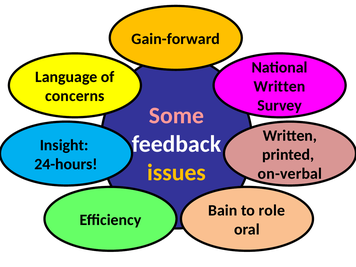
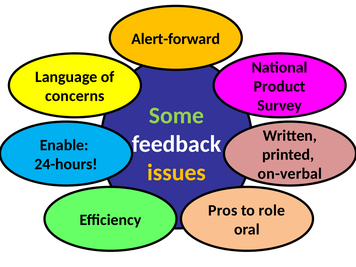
Gain-forward: Gain-forward -> Alert-forward (176, 39)
Written: Written -> Product (280, 86)
Some colour: pink -> light green (177, 116)
Insight: Insight -> Enable (64, 145)
Bain: Bain -> Pros (223, 210)
